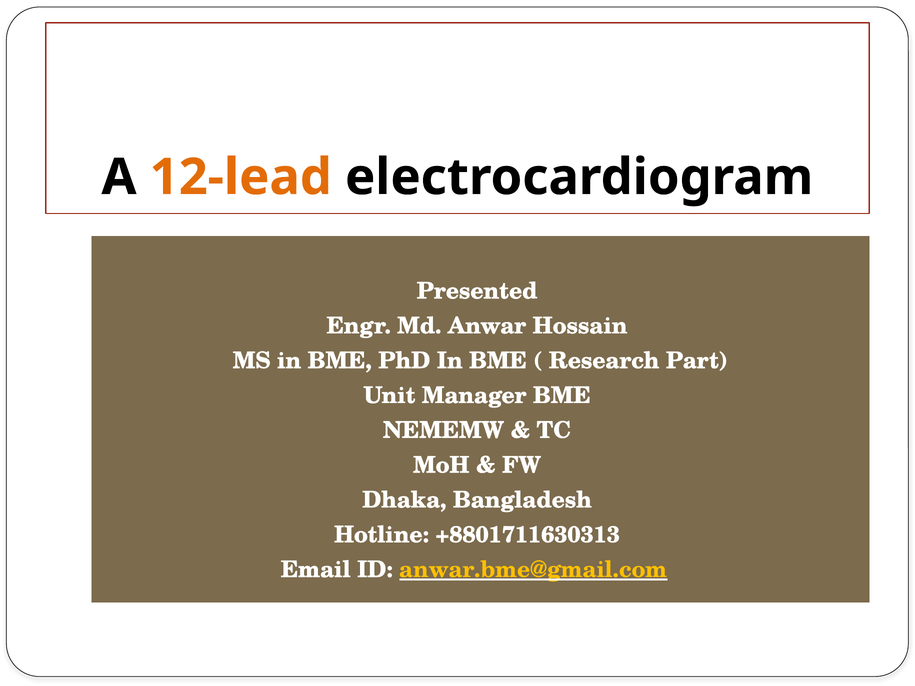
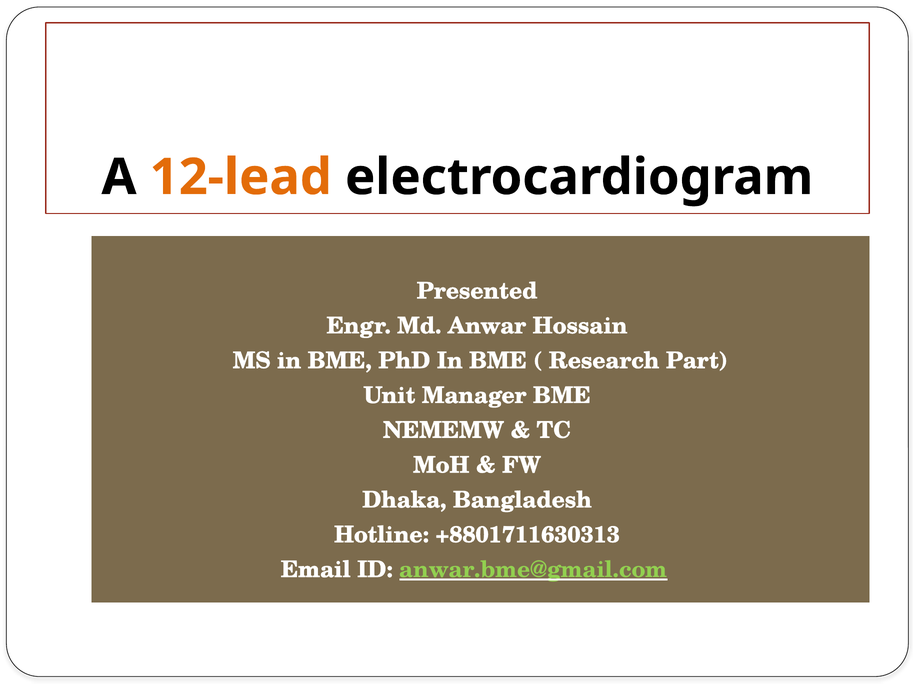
anwar.bme@gmail.com colour: yellow -> light green (533, 570)
